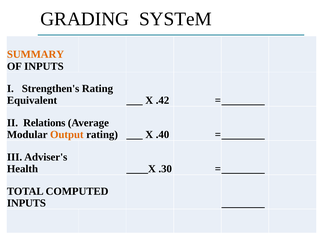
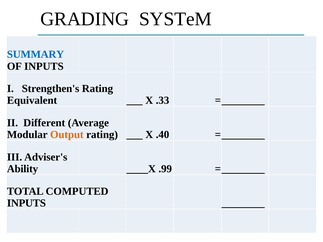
SUMMARY colour: orange -> blue (35, 54)
.42: .42 -> .33 (162, 101)
Relations: Relations -> Different (44, 123)
Health: Health -> Ability (23, 169)
.30: .30 -> .99 (165, 169)
